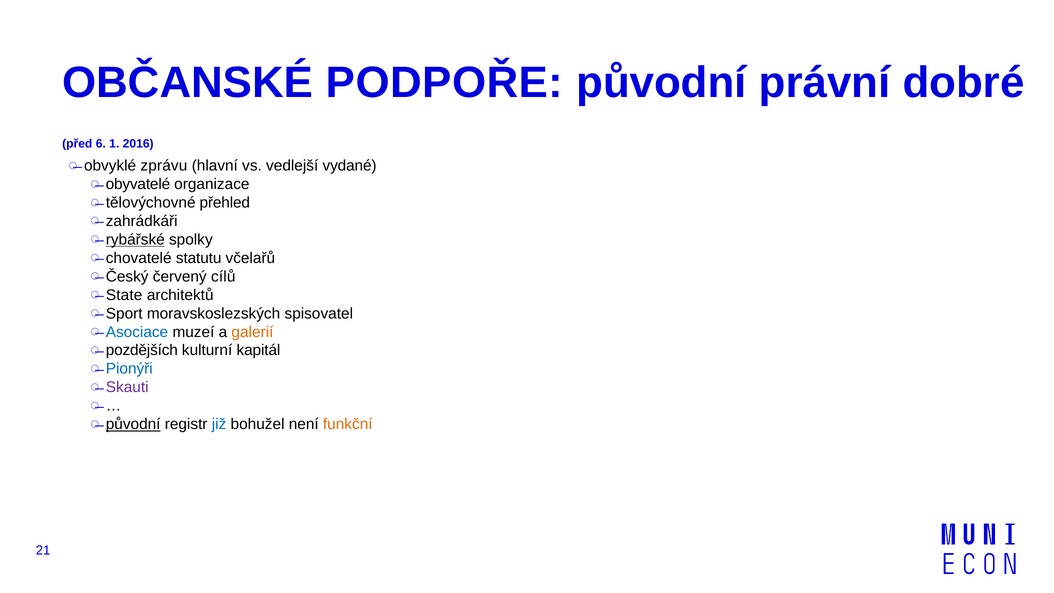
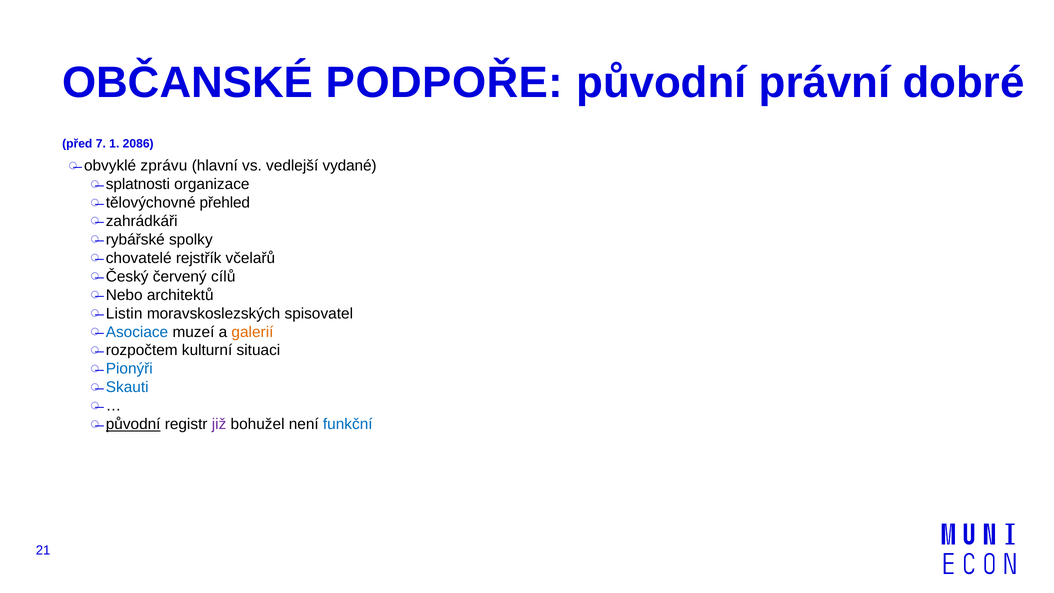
6: 6 -> 7 (101, 144)
2016: 2016 -> 2086 (138, 144)
obyvatelé: obyvatelé -> splatnosti (138, 184)
rybářské underline: present -> none (135, 240)
statutu: statutu -> rejstřík (199, 258)
State: State -> Nebo (124, 295)
Sport: Sport -> Listin (124, 313)
pozdějších: pozdějších -> rozpočtem (142, 350)
kapitál: kapitál -> situaci (258, 350)
Skauti colour: purple -> blue (127, 387)
již colour: blue -> purple (219, 424)
funkční colour: orange -> blue (348, 424)
